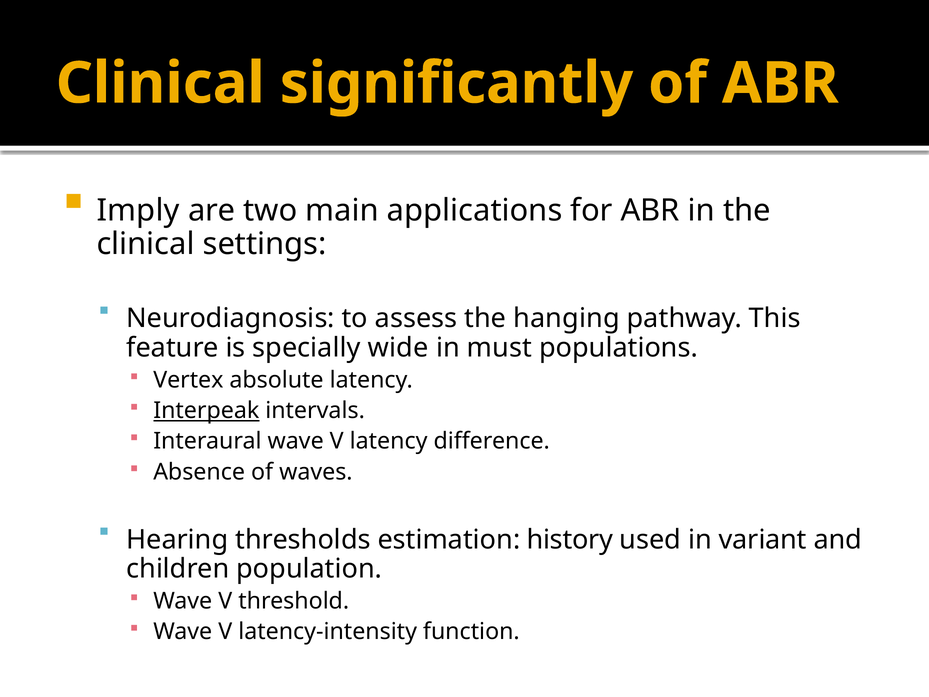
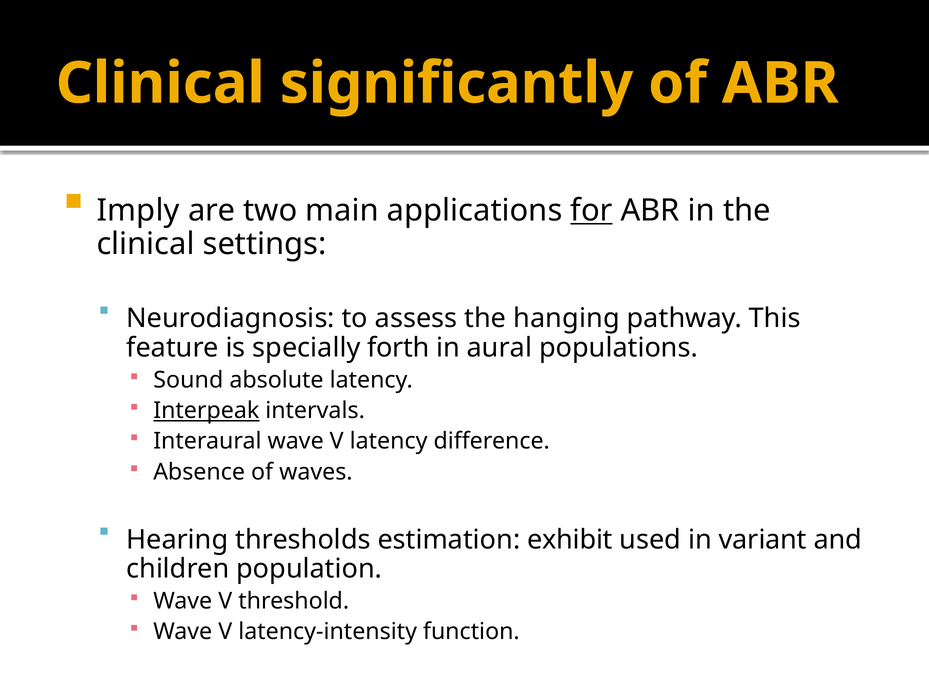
for underline: none -> present (592, 210)
wide: wide -> forth (398, 348)
must: must -> aural (499, 348)
Vertex: Vertex -> Sound (188, 380)
history: history -> exhibit (570, 539)
